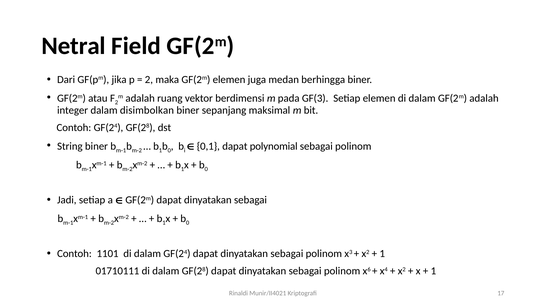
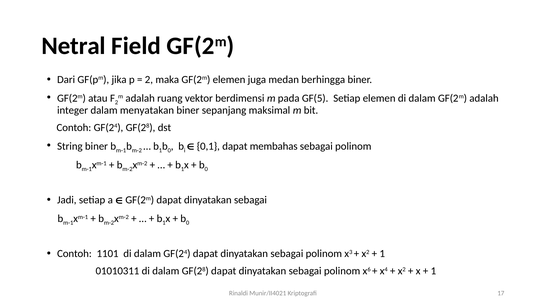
GF(3: GF(3 -> GF(5 (315, 98)
disimbolkan: disimbolkan -> menyatakan (147, 110)
polynomial: polynomial -> membahas (274, 146)
01710111: 01710111 -> 01010311 (117, 271)
